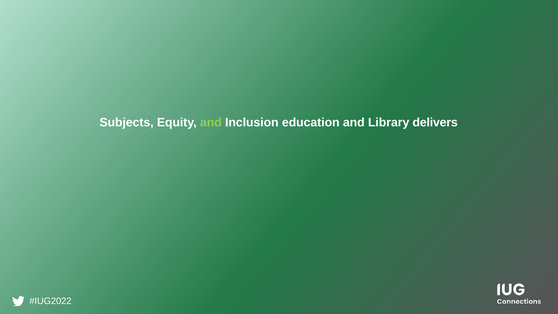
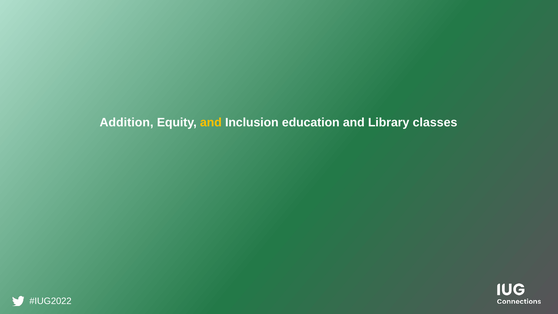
Subjects: Subjects -> Addition (126, 122)
and colour: light green -> yellow (211, 122)
delivers: delivers -> classes (435, 122)
